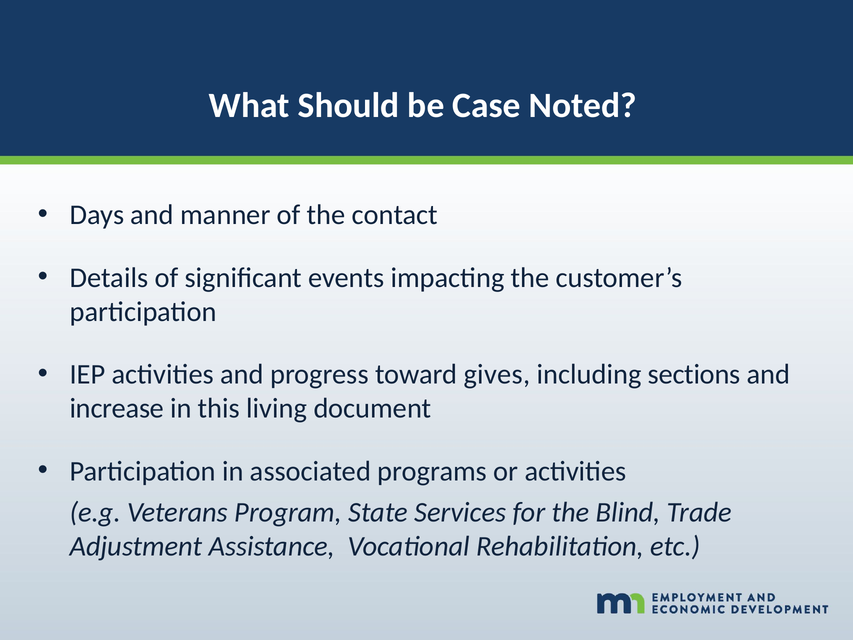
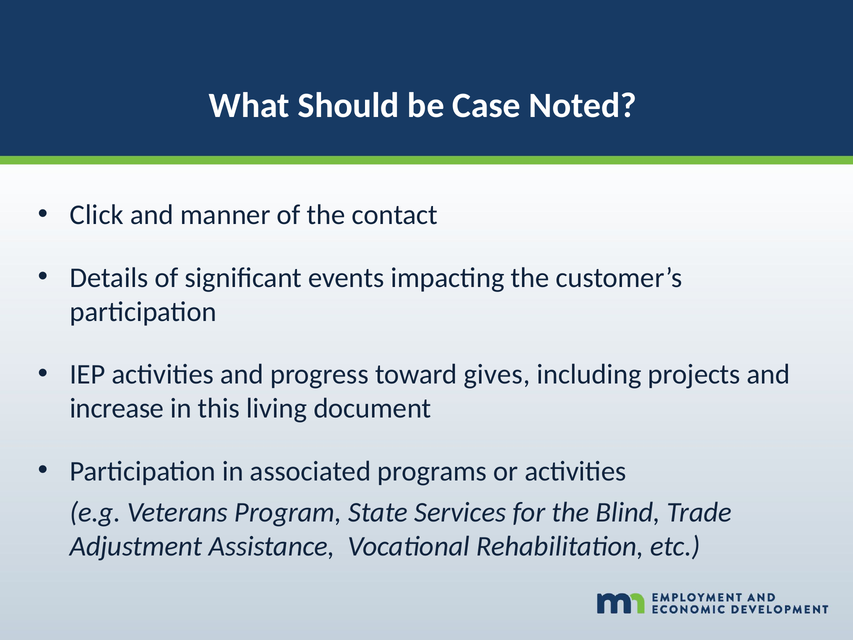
Days: Days -> Click (97, 215)
sections: sections -> projects (694, 374)
